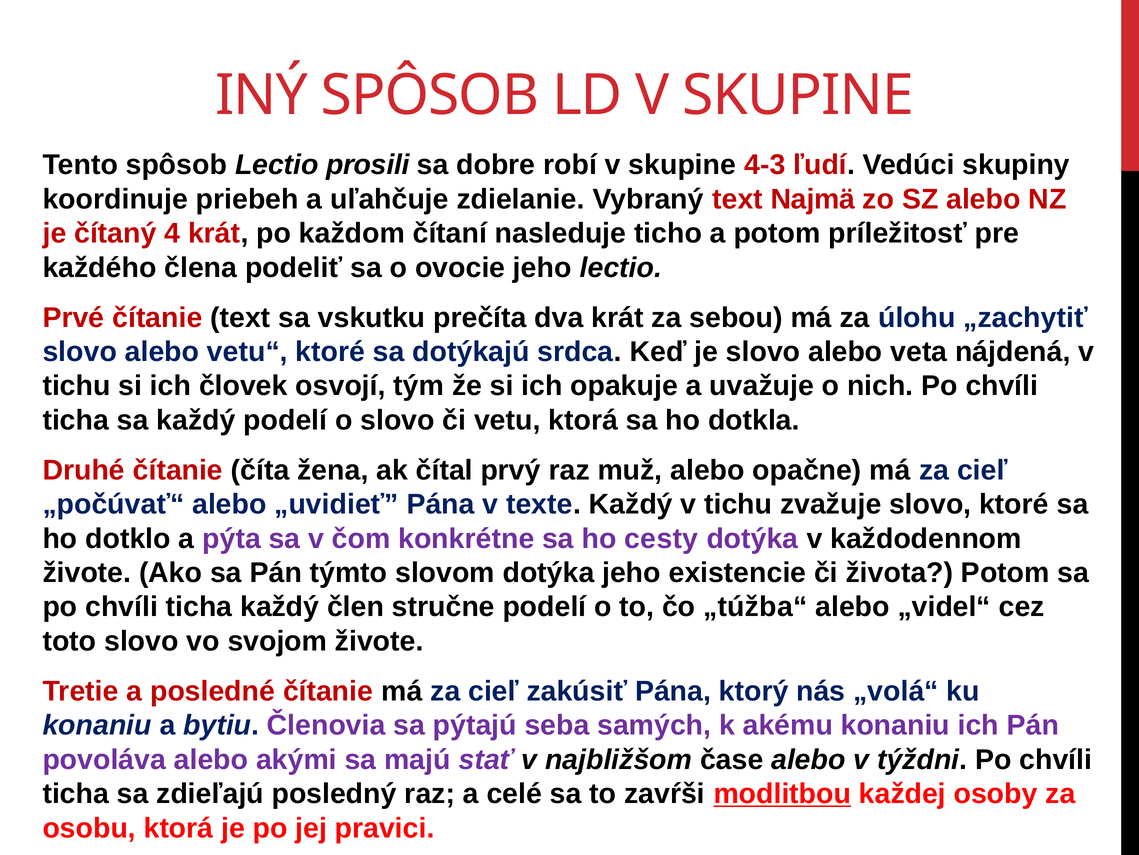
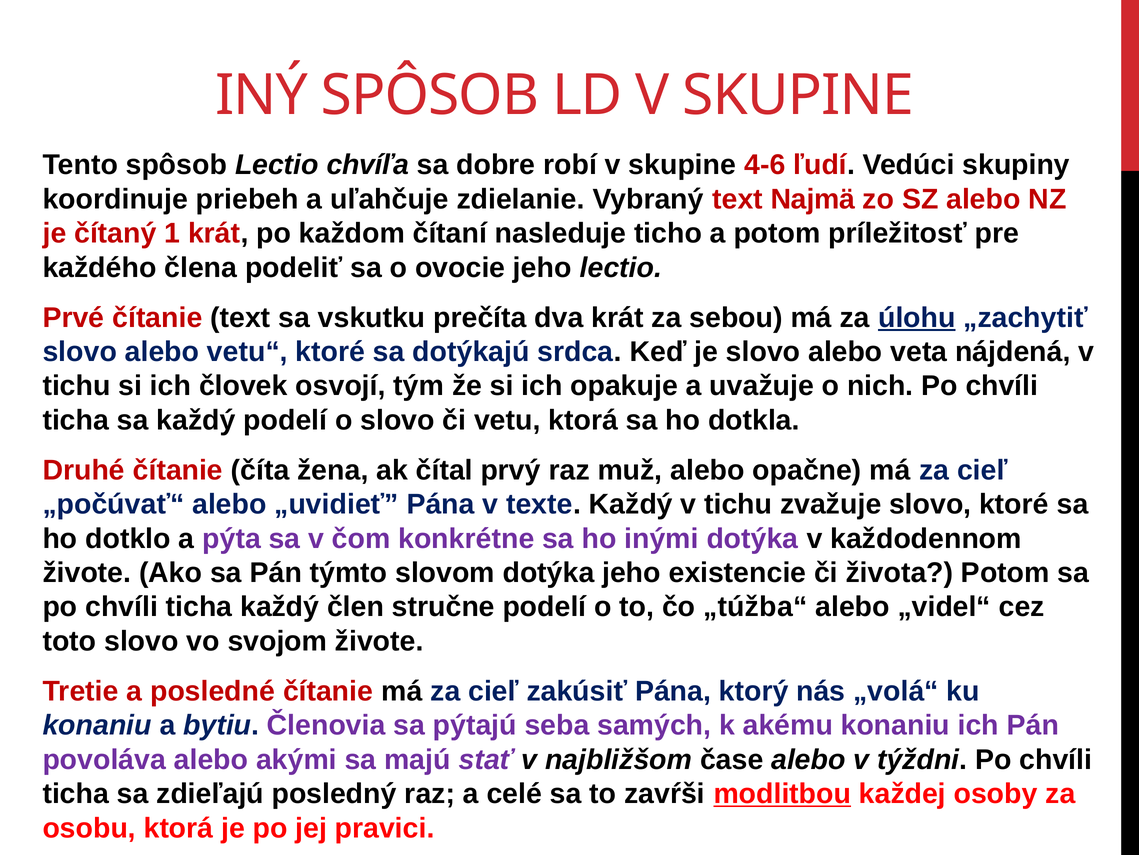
prosili: prosili -> chvíľa (368, 165)
4-3: 4-3 -> 4-6 (765, 165)
4: 4 -> 1 (172, 233)
úlohu underline: none -> present (917, 317)
cesty: cesty -> inými (661, 538)
